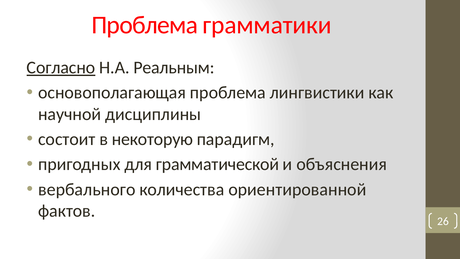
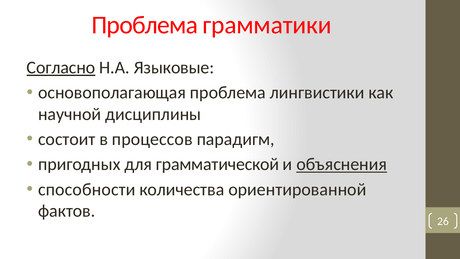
Реальным: Реальным -> Языковые (174, 68)
некоторую: некоторую -> процессов (152, 139)
объяснения underline: none -> present (342, 164)
вербального: вербального -> способности (87, 189)
